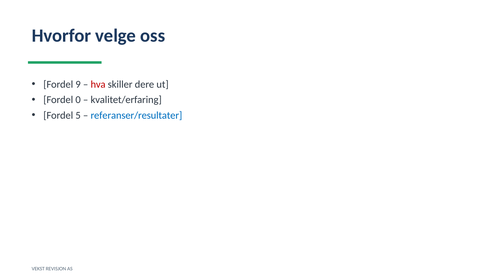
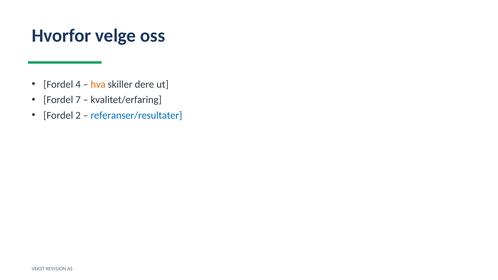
9: 9 -> 4 (78, 84)
hva colour: red -> orange (98, 84)
0: 0 -> 7 (78, 100)
5: 5 -> 2 (78, 115)
